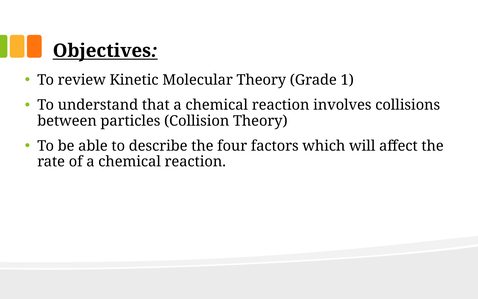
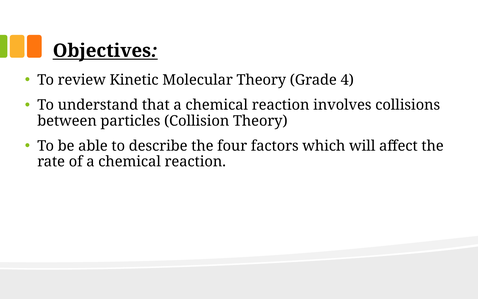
1: 1 -> 4 (347, 80)
